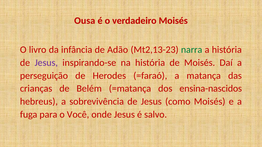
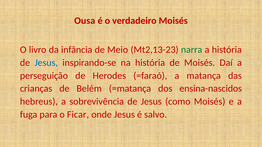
Adão: Adão -> Meio (118, 50)
Jesus colour: purple -> blue (46, 63)
Você: Você -> Ficar (78, 115)
